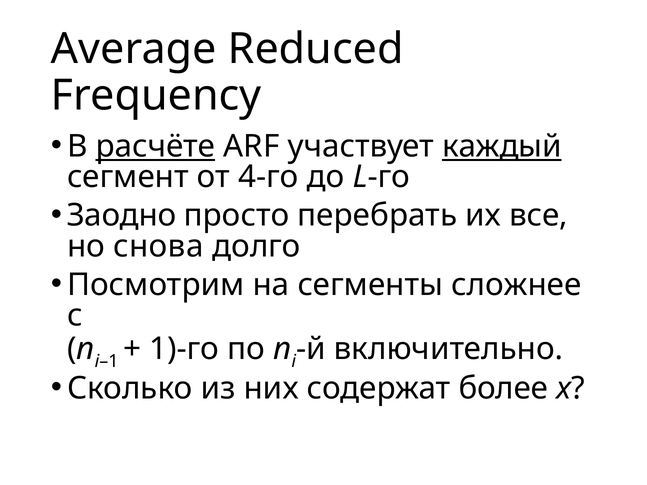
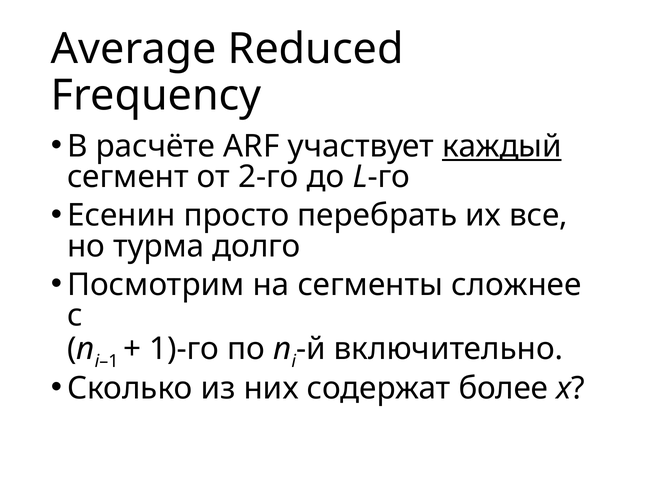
расчёте underline: present -> none (155, 146)
4-го: 4-го -> 2-го (268, 177)
Заодно: Заодно -> Есенин (121, 216)
снова: снова -> турма (159, 246)
